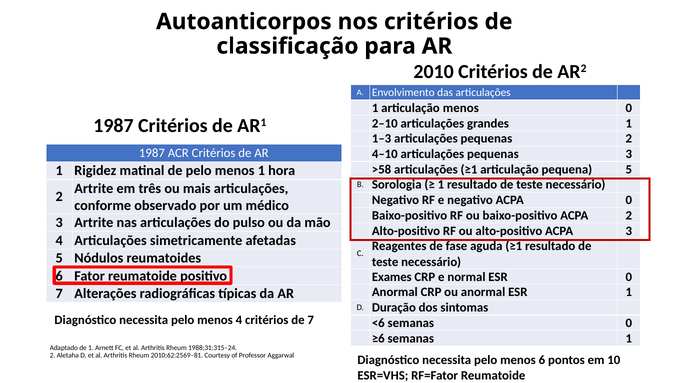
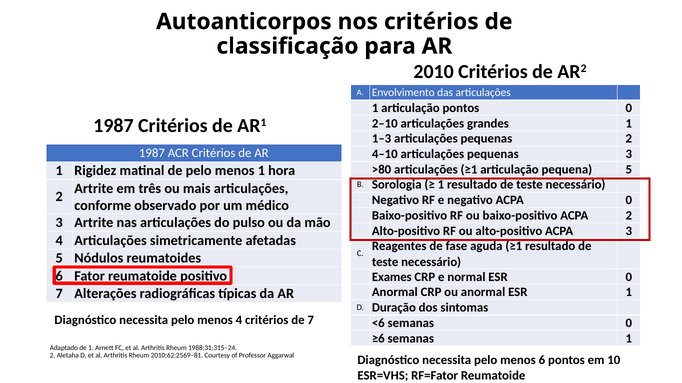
articulação menos: menos -> pontos (461, 108)
>58: >58 -> >80 (382, 170)
